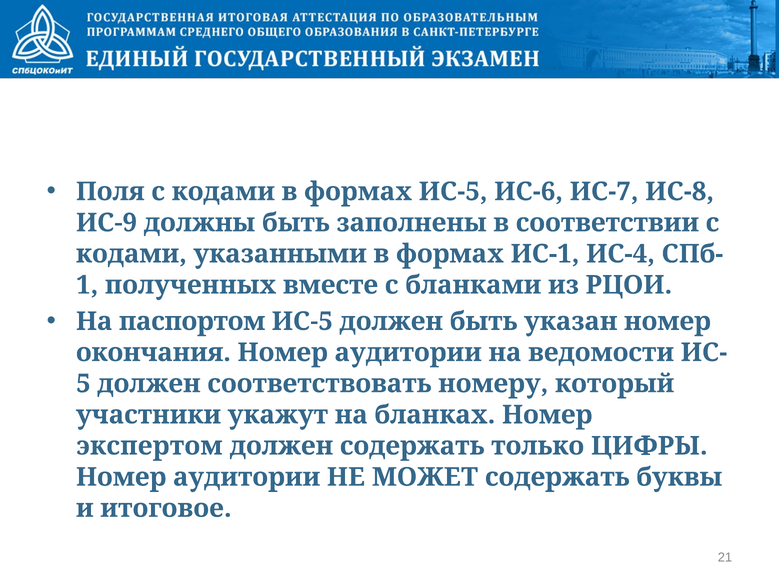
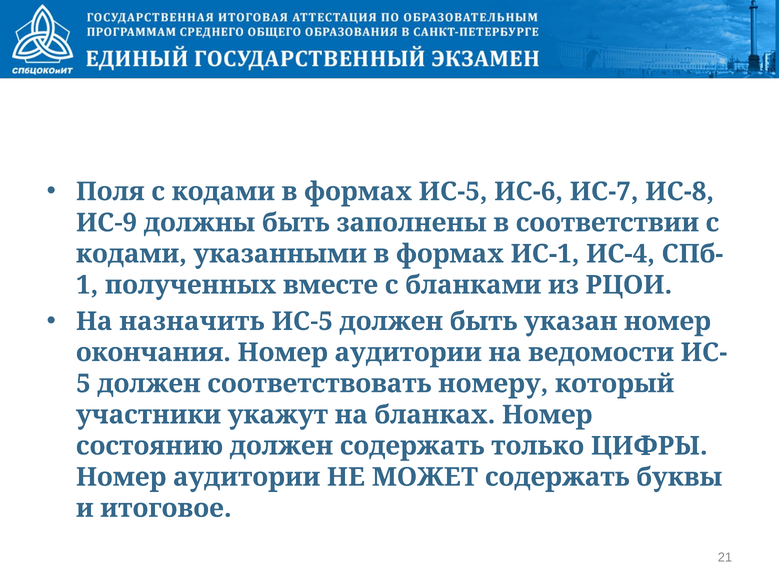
паспортом: паспортом -> назначить (192, 322)
экспертом: экспертом -> состоянию (149, 446)
